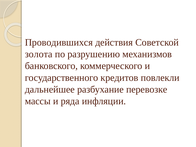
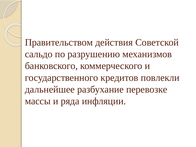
Проводившихся: Проводившихся -> Правительством (59, 42)
золота: золота -> сальдо (39, 54)
